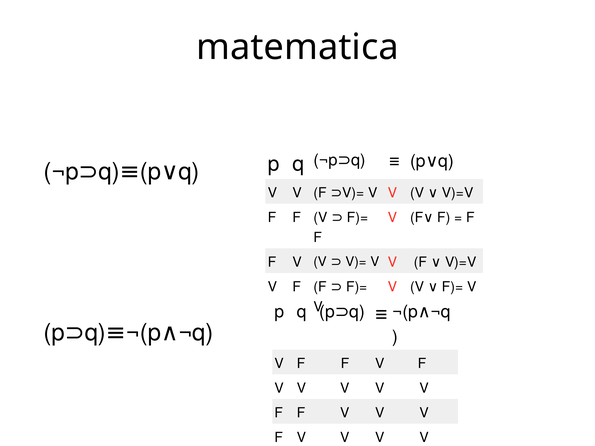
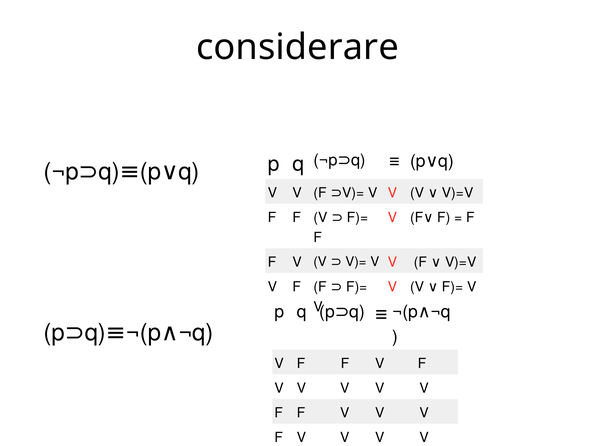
matematica: matematica -> considerare (297, 47)
